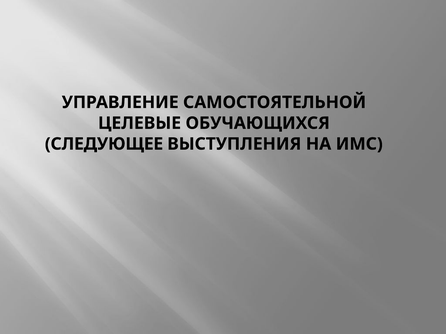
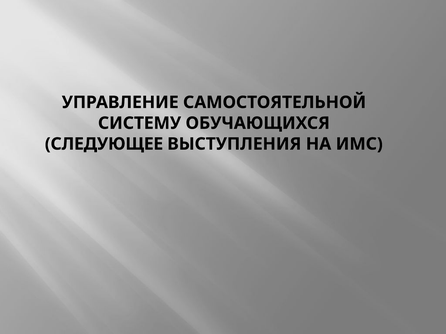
ЦЕЛЕВЫЕ: ЦЕЛЕВЫЕ -> СИСТЕМУ (140, 123)
